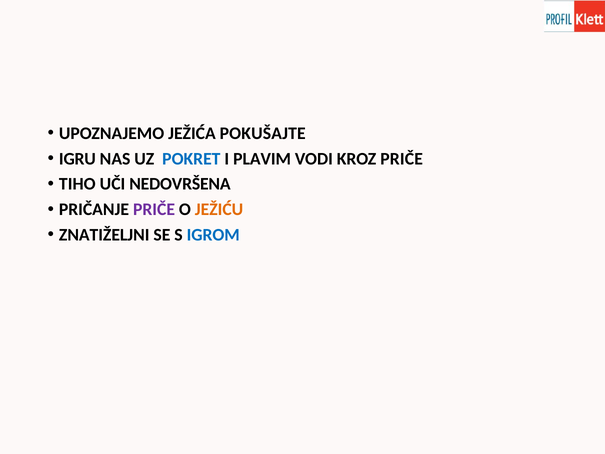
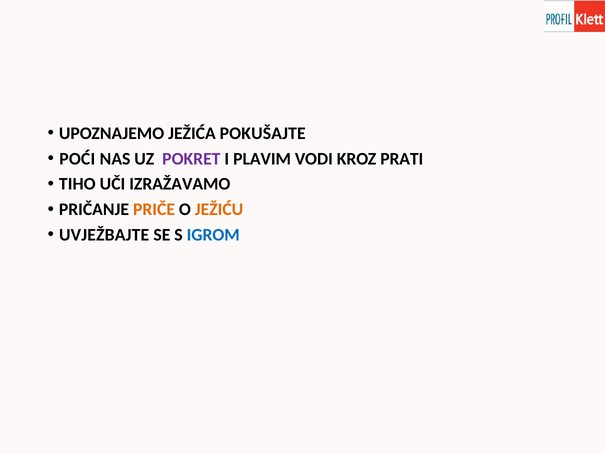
IGRU: IGRU -> POĆI (77, 159)
POKRET colour: blue -> purple (191, 159)
KROZ PRIČE: PRIČE -> PRATI (402, 159)
NEDOVRŠENA: NEDOVRŠENA -> IZRAŽAVAMO (180, 184)
PRIČE colour: purple -> orange (154, 209)
ZNATIŽELJNI: ZNATIŽELJNI -> UVJEŽBAJTE (104, 235)
